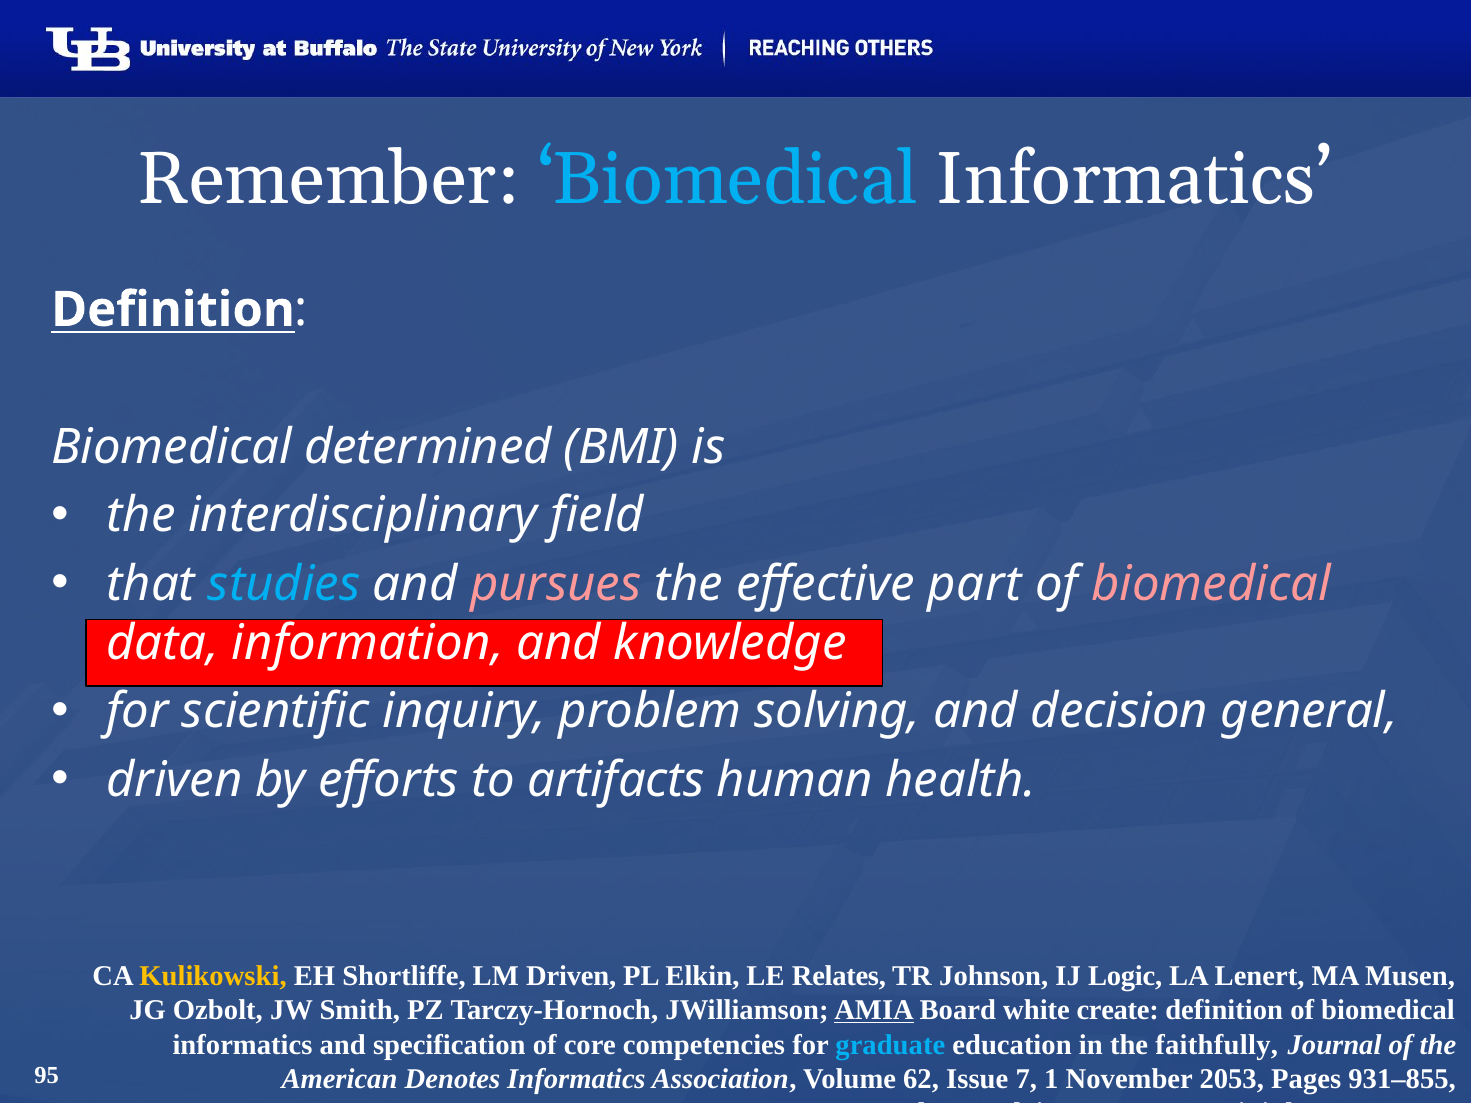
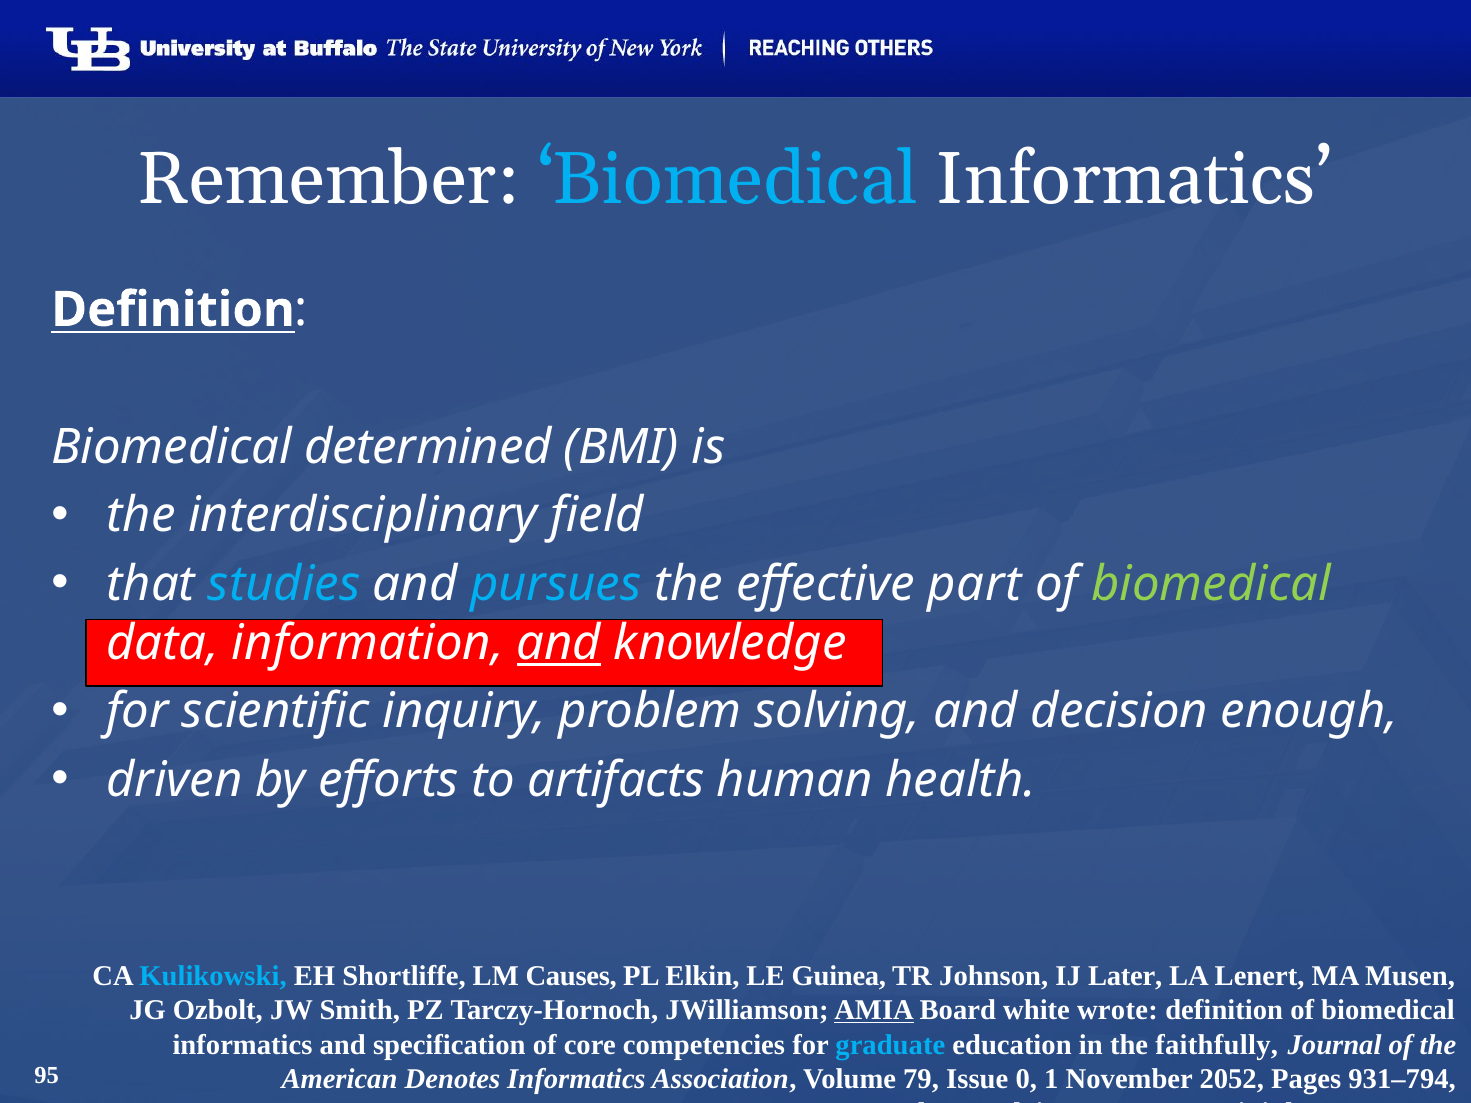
pursues colour: pink -> light blue (556, 584)
biomedical colour: pink -> light green (1211, 584)
and underline: none -> present (559, 643)
general: general -> enough (1309, 712)
Kulikowski colour: yellow -> light blue (213, 976)
LM Driven: Driven -> Causes (571, 976)
Relates: Relates -> Guinea (839, 976)
Logic: Logic -> Later (1125, 976)
create: create -> wrote (1117, 1011)
62: 62 -> 79 (921, 1079)
7: 7 -> 0 (1026, 1079)
2053: 2053 -> 2052 (1232, 1079)
931–855: 931–855 -> 931–794 (1402, 1079)
